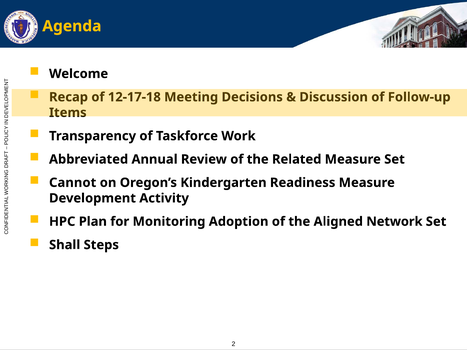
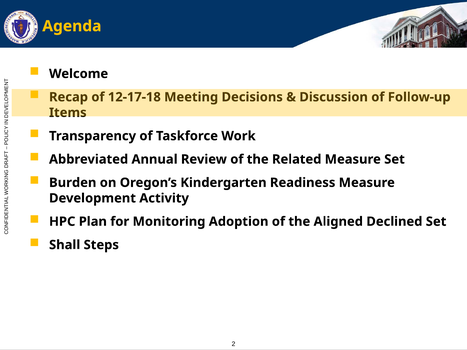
Cannot: Cannot -> Burden (73, 183)
Network: Network -> Declined (394, 222)
